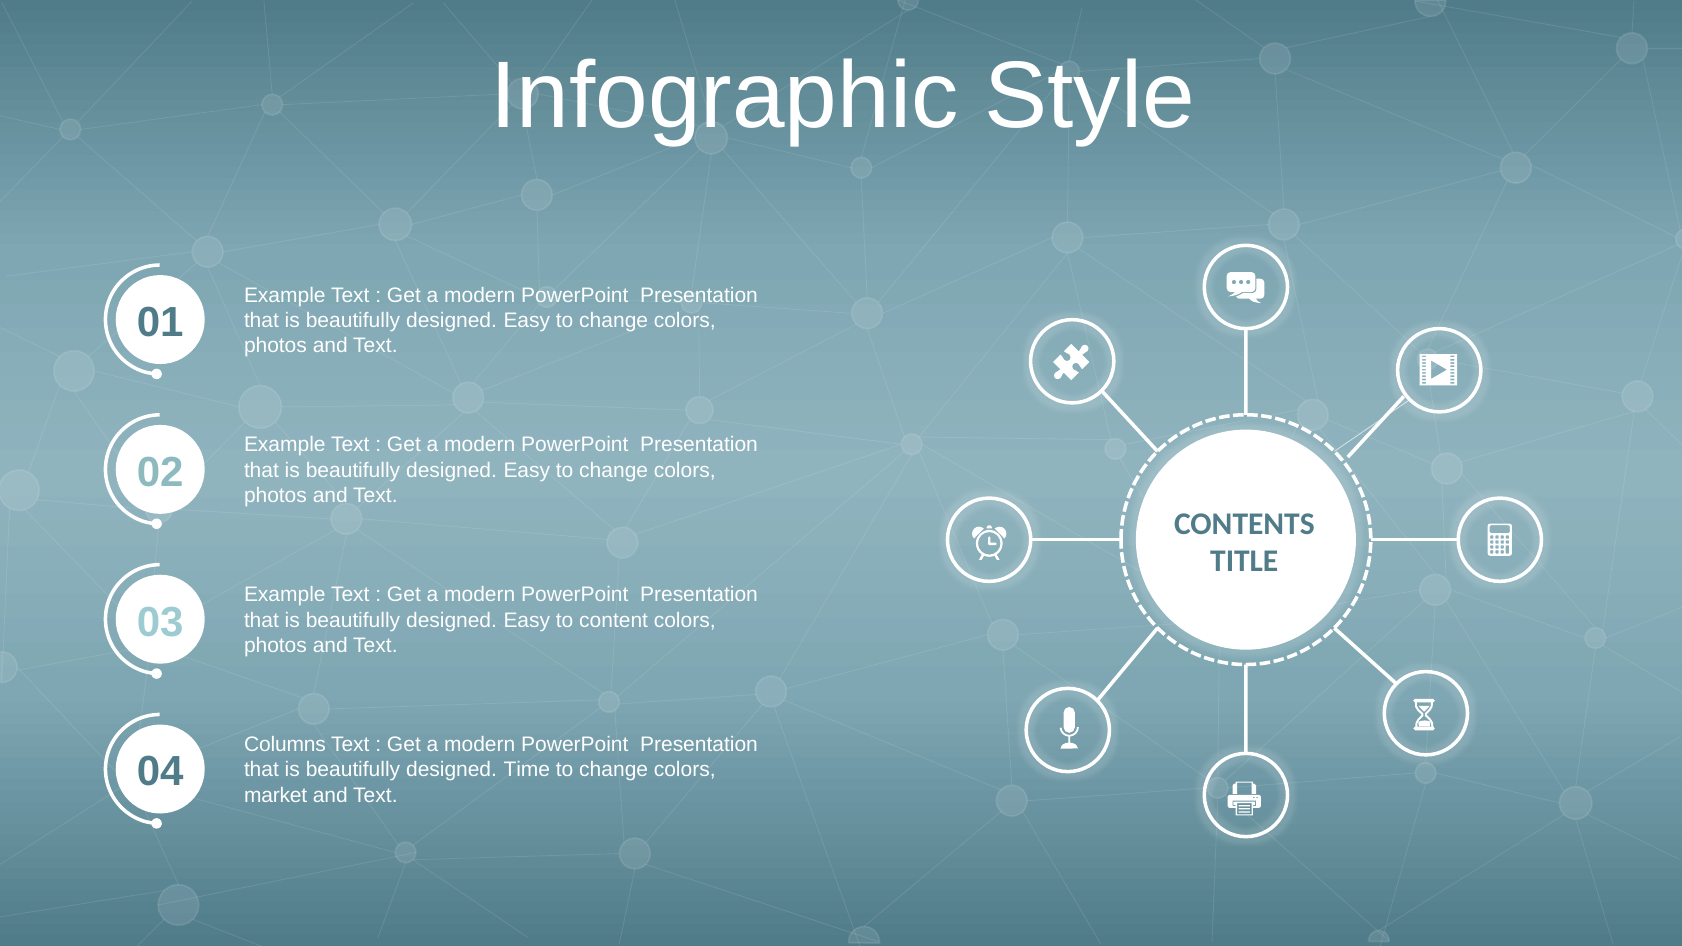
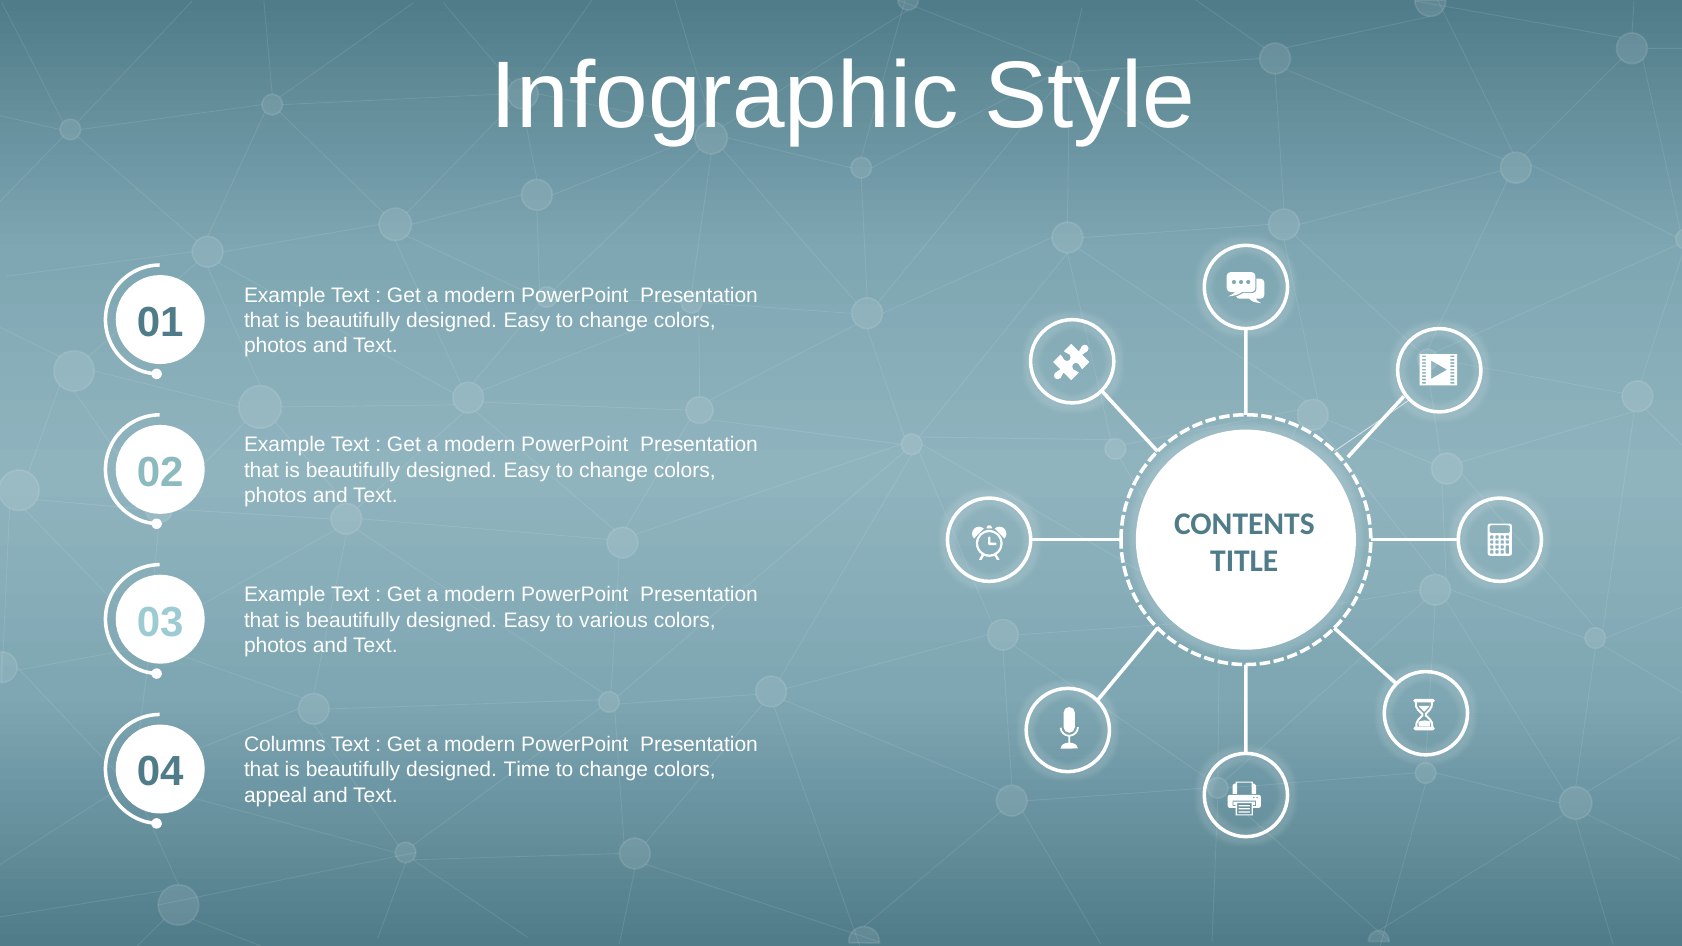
content: content -> various (614, 620)
market: market -> appeal (276, 795)
